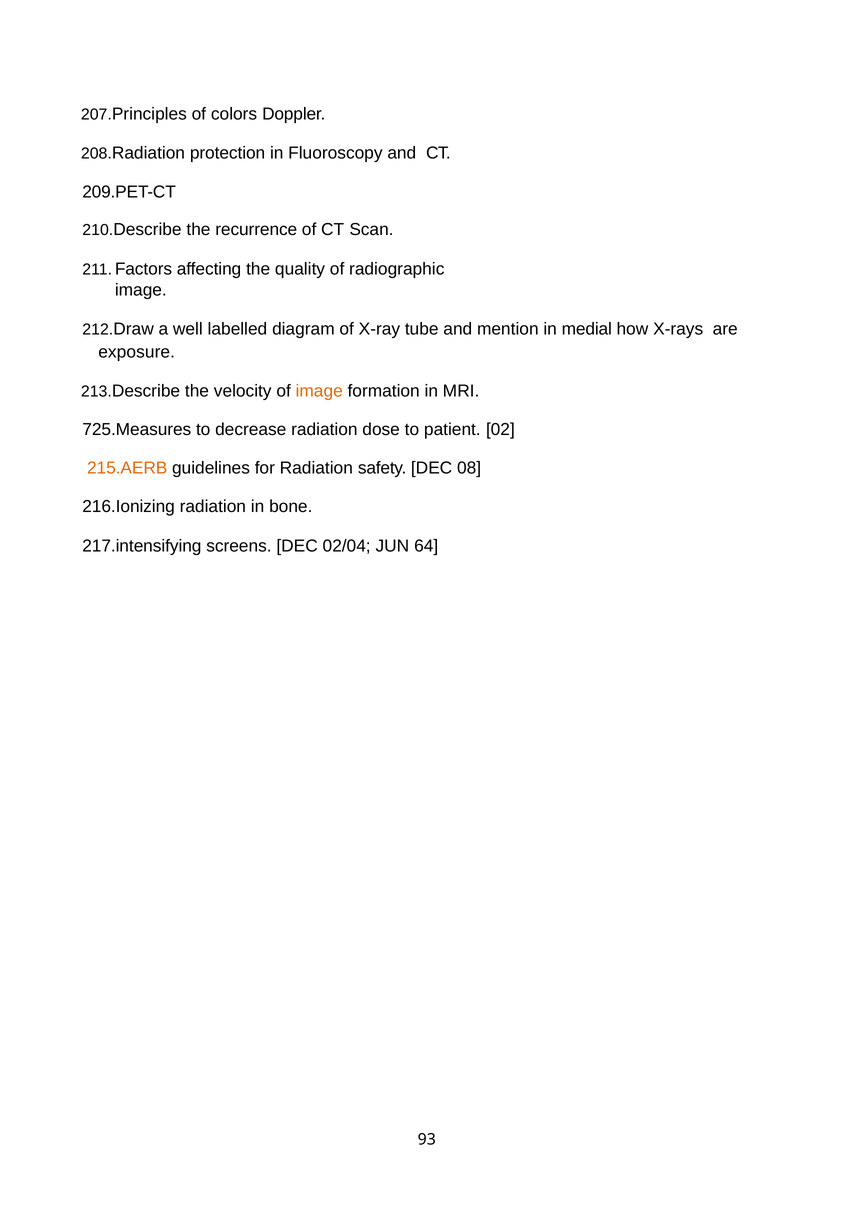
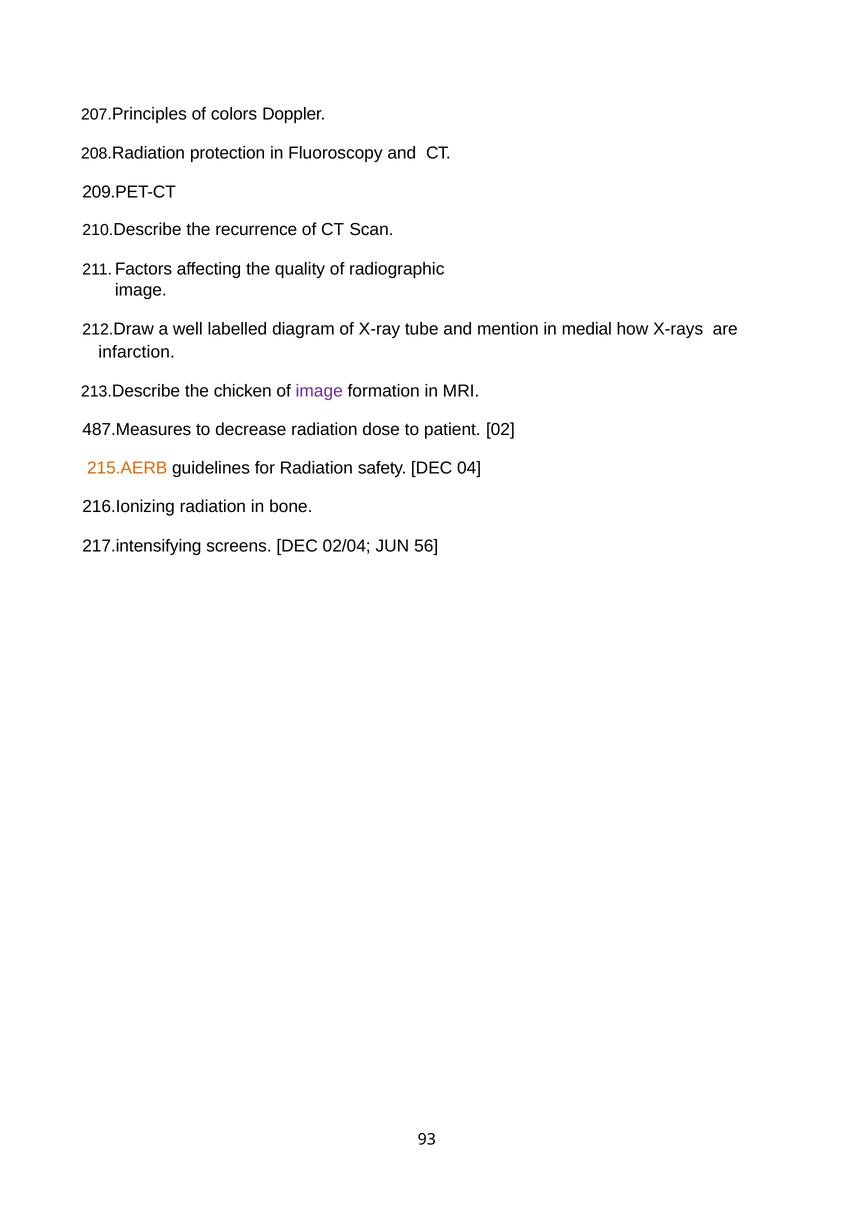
exposure: exposure -> infarction (137, 352)
velocity: velocity -> chicken (243, 391)
image colour: orange -> purple (319, 391)
725.Measures: 725.Measures -> 487.Measures (137, 430)
08: 08 -> 04 (469, 468)
64: 64 -> 56 (426, 546)
